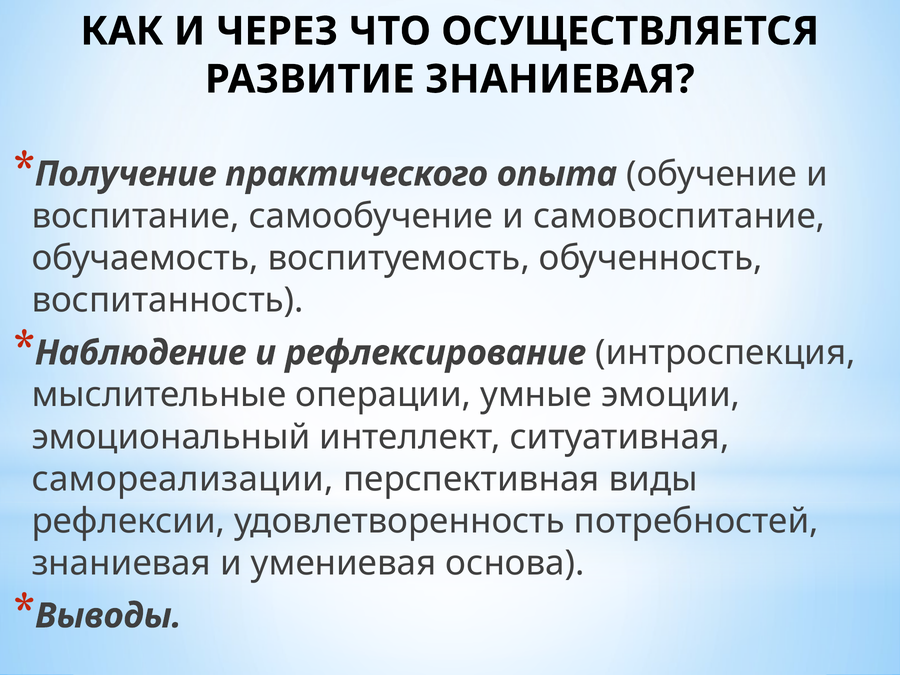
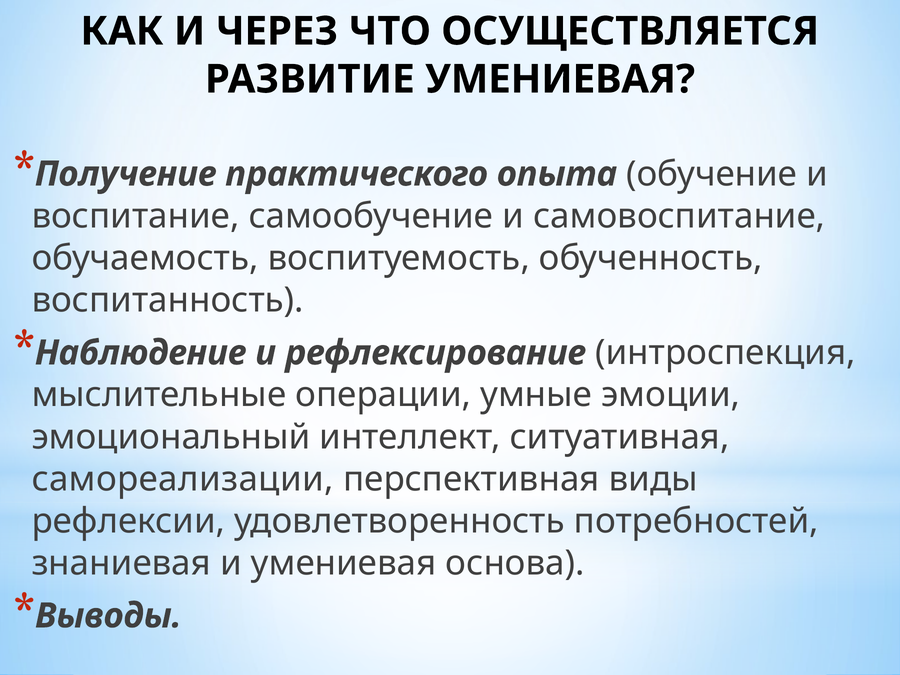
РАЗВИТИЕ ЗНАНИЕВАЯ: ЗНАНИЕВАЯ -> УМЕНИЕВАЯ (560, 79)
